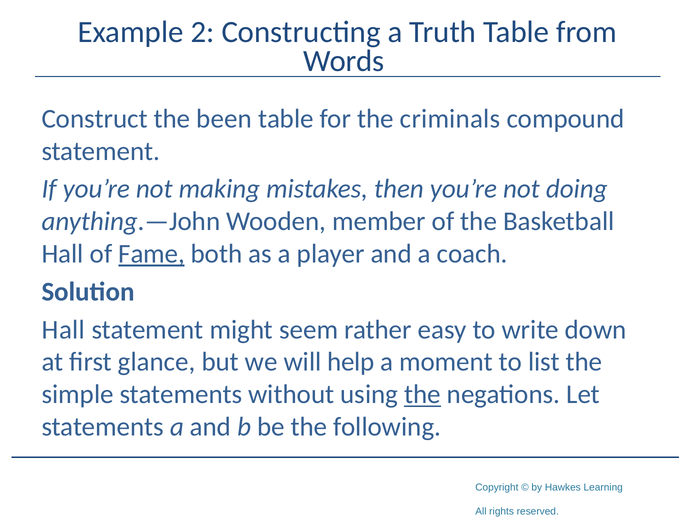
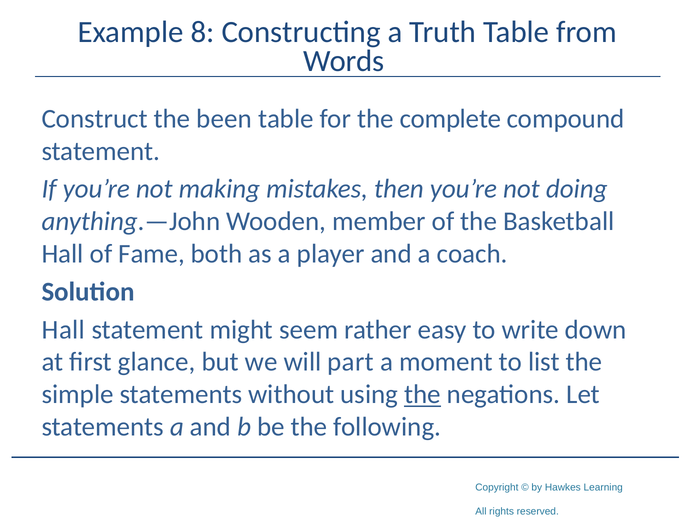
2: 2 -> 8 (203, 32)
criminals: criminals -> complete (450, 119)
Fame underline: present -> none (152, 254)
help: help -> part (351, 362)
